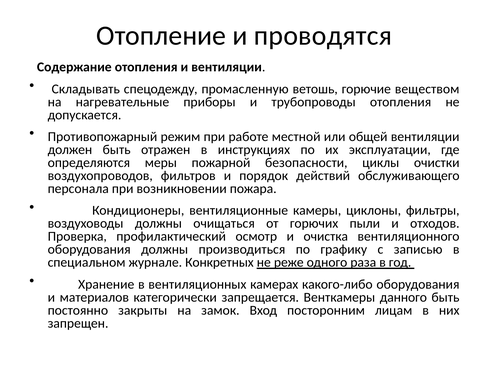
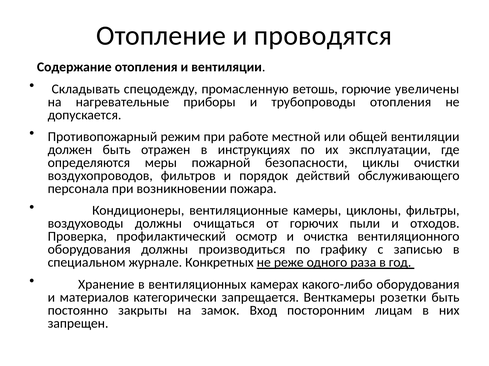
веществом: веществом -> увеличены (427, 89)
данного: данного -> розетки (403, 298)
